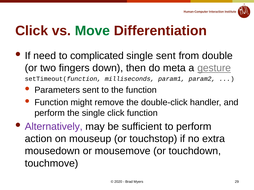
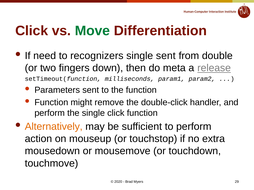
complicated: complicated -> recognizers (97, 56)
gesture: gesture -> release (214, 68)
Alternatively colour: purple -> orange (54, 127)
